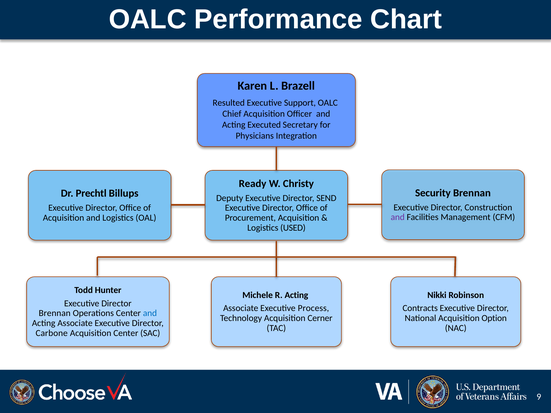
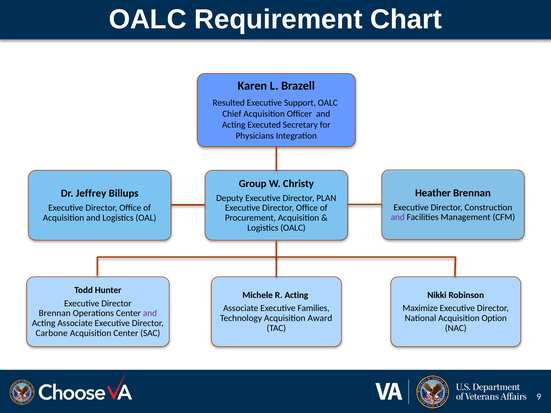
Performance: Performance -> Requirement (278, 19)
Ready: Ready -> Group (253, 184)
Security: Security -> Heather (433, 193)
Prechtl: Prechtl -> Jeffrey (91, 194)
SEND: SEND -> PLAN (326, 198)
Logistics USED: USED -> OALC (293, 228)
Process: Process -> Families (314, 308)
Contracts: Contracts -> Maximize (420, 308)
and colour: blue -> purple (150, 313)
Cerner: Cerner -> Award (320, 318)
